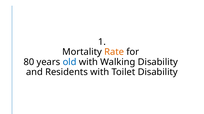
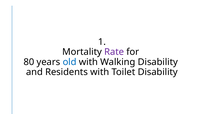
Rate colour: orange -> purple (114, 52)
